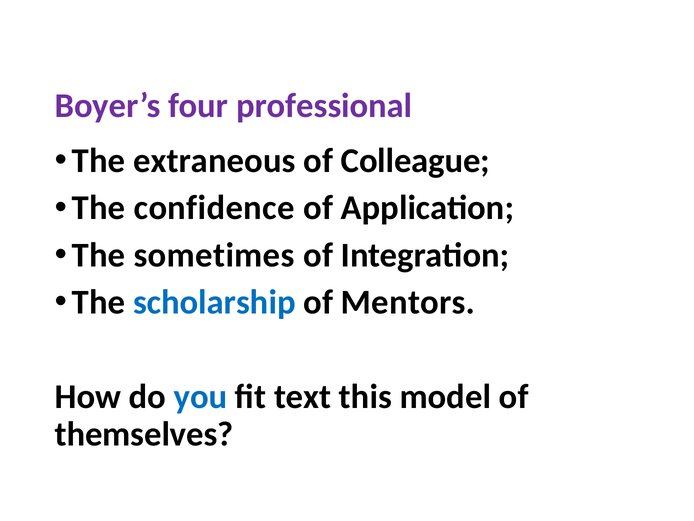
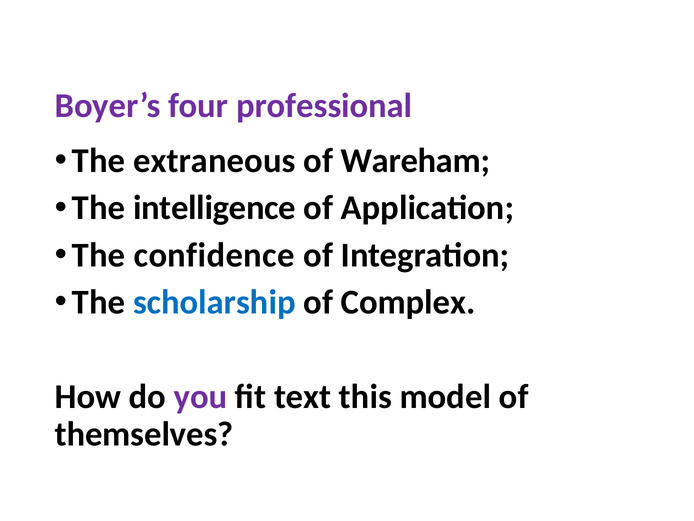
Colleague: Colleague -> Wareham (415, 161)
confidence: confidence -> intelligence (214, 208)
sometimes: sometimes -> confidence (214, 255)
Mentors: Mentors -> Complex (408, 302)
you colour: blue -> purple (201, 396)
